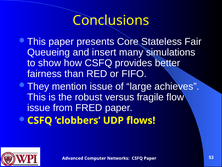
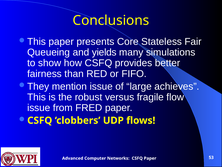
insert: insert -> yields (104, 52)
